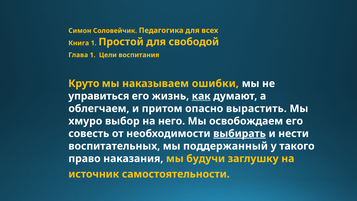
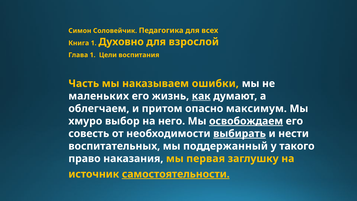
Простой: Простой -> Духовно (121, 42)
свободой: свободой -> взрослой (194, 42)
Круто: Круто -> Часть (84, 83)
управиться: управиться -> маленьких (99, 96)
вырастить: вырастить -> максимум (256, 108)
освобождаем underline: none -> present (246, 121)
будучи: будучи -> первая (206, 158)
самостоятельности underline: none -> present (176, 174)
